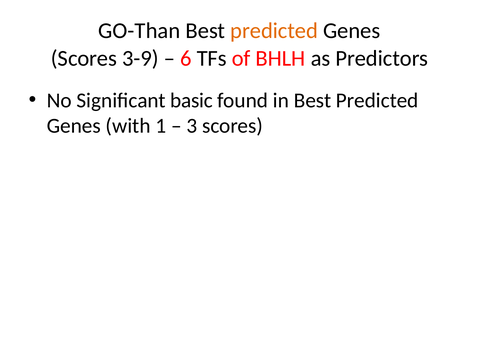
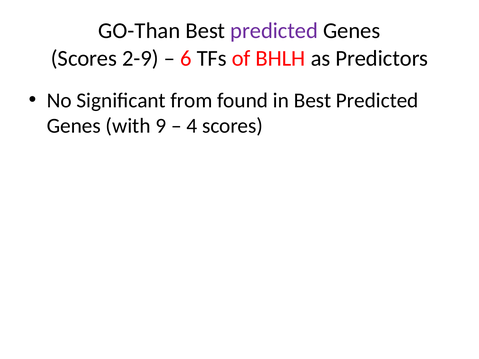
predicted colour: orange -> purple (274, 31)
3-9: 3-9 -> 2-9 (140, 58)
basic: basic -> from (191, 100)
1: 1 -> 9 (161, 126)
3: 3 -> 4 (192, 126)
